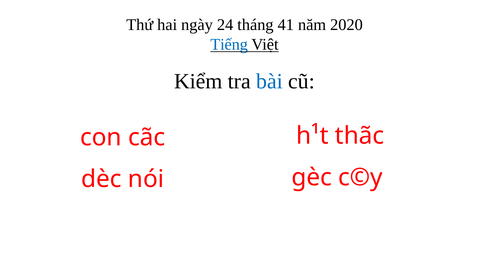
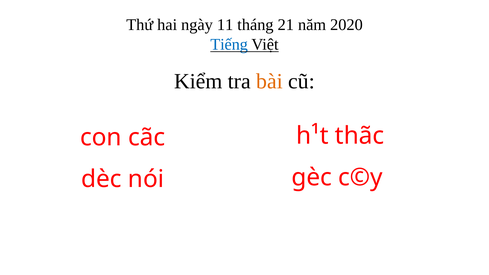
24: 24 -> 11 (225, 25)
41: 41 -> 21 (286, 25)
bài colour: blue -> orange (269, 81)
